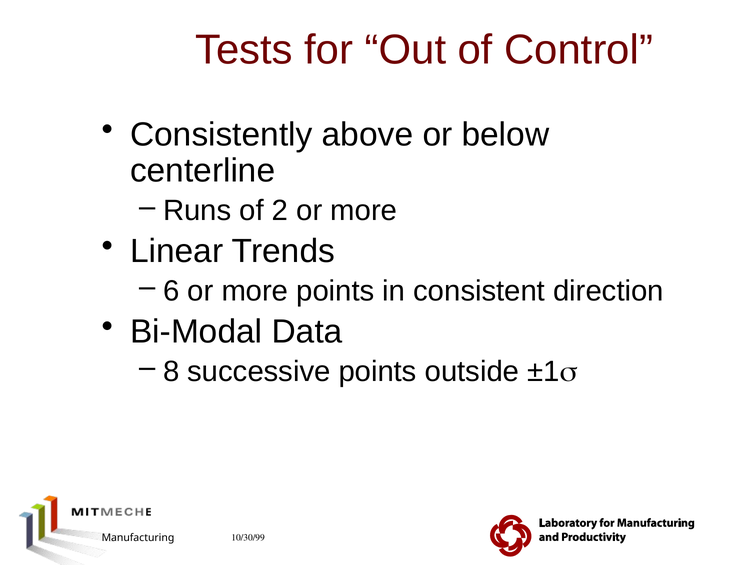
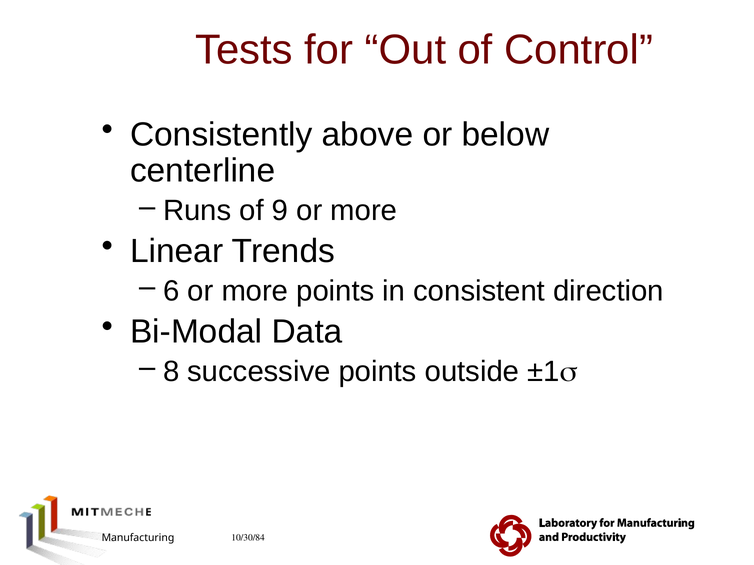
2: 2 -> 9 (280, 211)
10/30/99: 10/30/99 -> 10/30/84 (248, 538)
